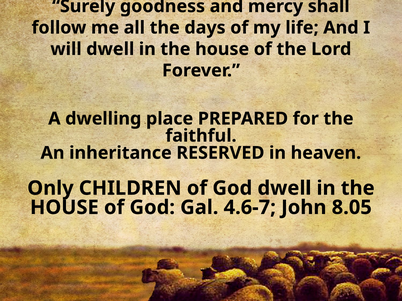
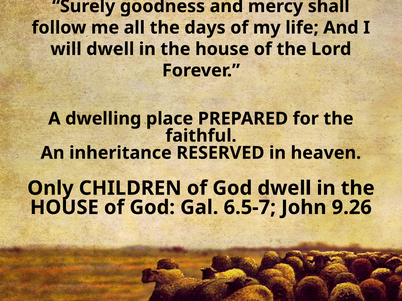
4.6-7: 4.6-7 -> 6.5-7 (250, 208)
8.05: 8.05 -> 9.26 (352, 208)
